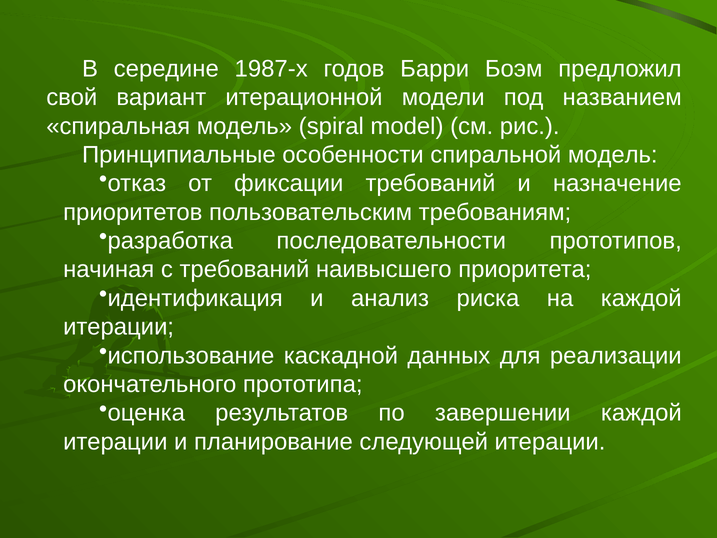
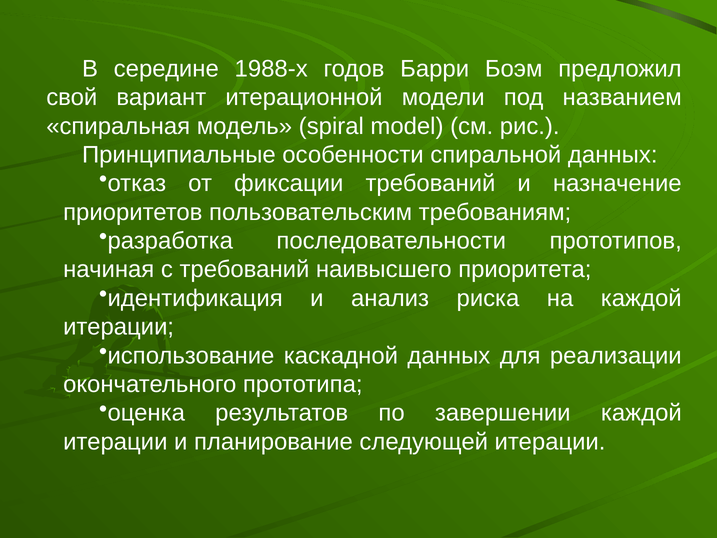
1987-х: 1987-х -> 1988-х (271, 69)
спиральной модель: модель -> данных (613, 155)
